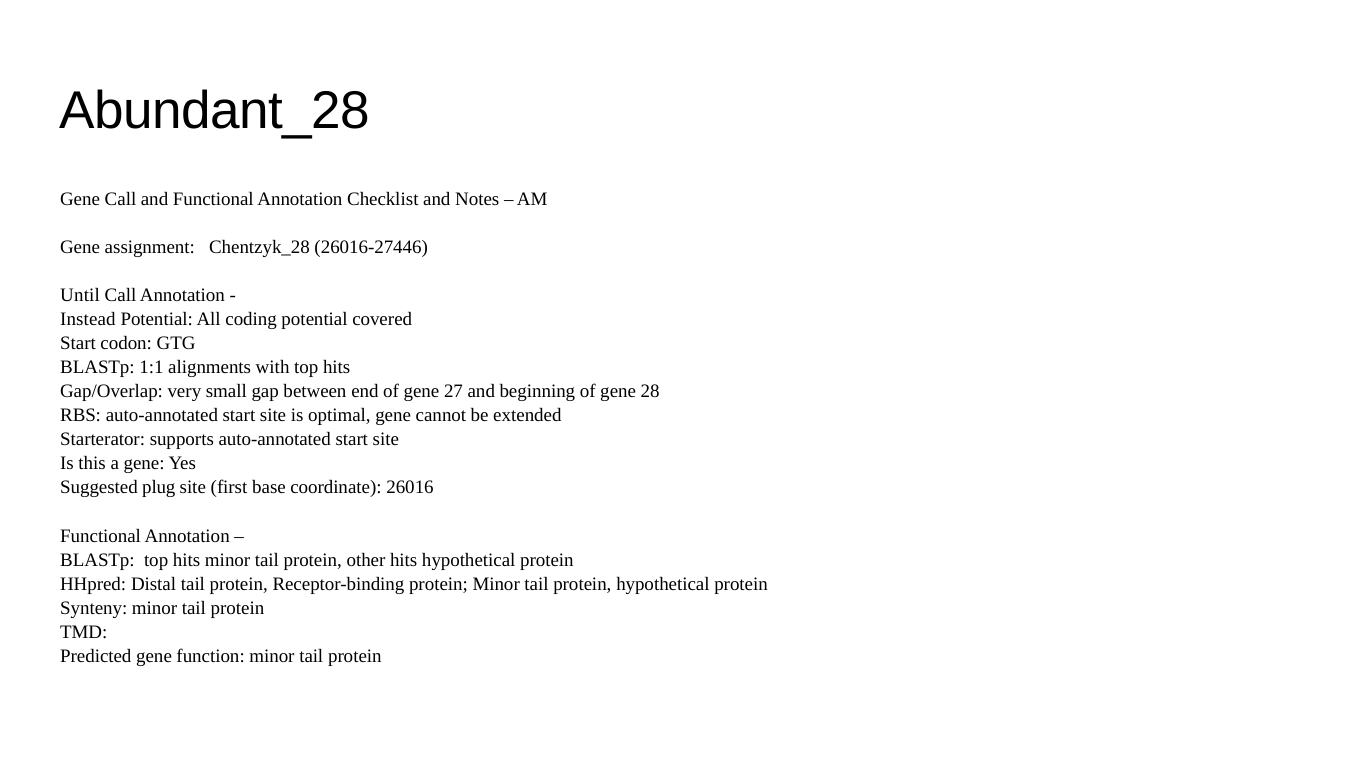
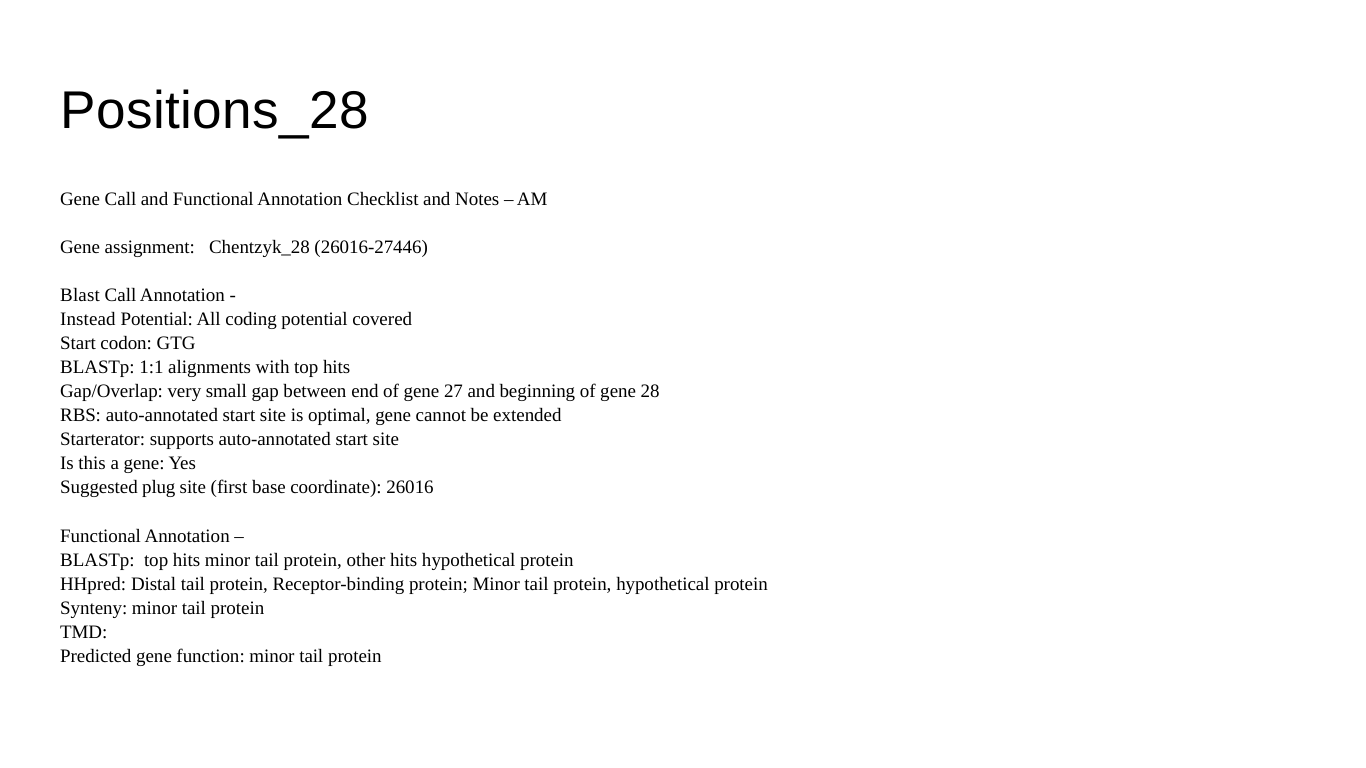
Abundant_28: Abundant_28 -> Positions_28 (215, 111)
Until: Until -> Blast (80, 296)
